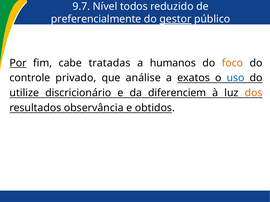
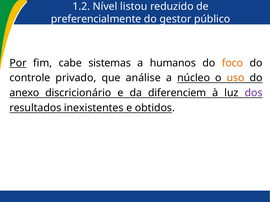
9.7: 9.7 -> 1.2 (81, 7)
todos: todos -> listou (134, 7)
gestor underline: present -> none (175, 19)
tratadas: tratadas -> sistemas (110, 63)
exatos: exatos -> núcleo (194, 78)
uso colour: blue -> orange (236, 78)
utilize: utilize -> anexo (24, 93)
dos colour: orange -> purple (254, 93)
observância: observância -> inexistentes (94, 108)
